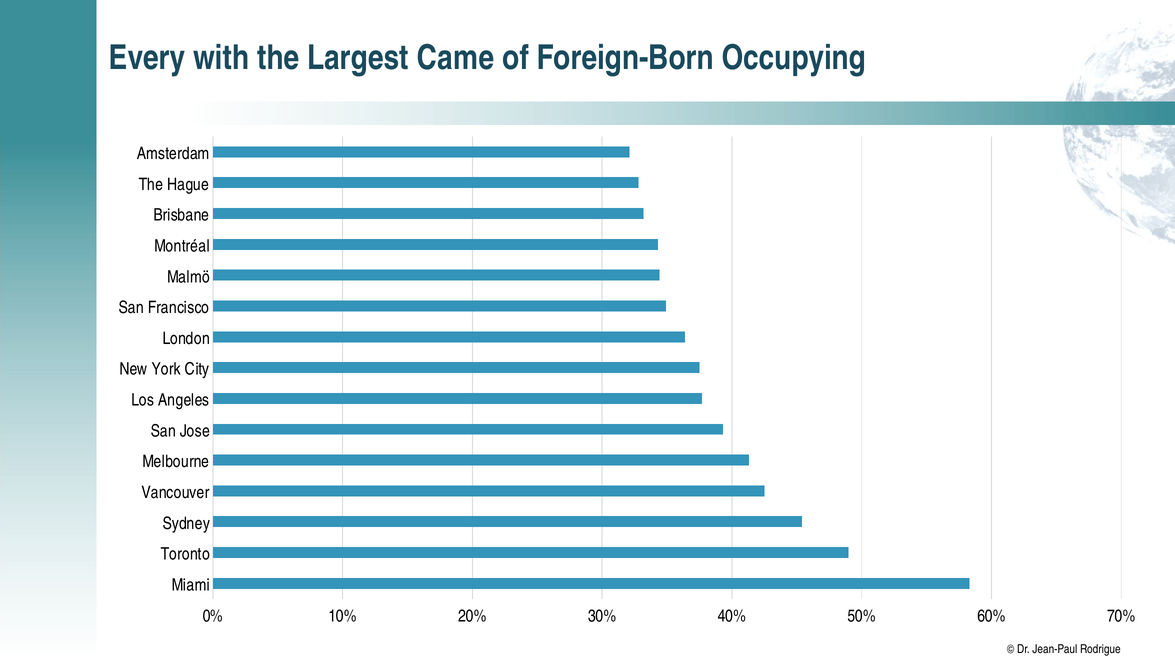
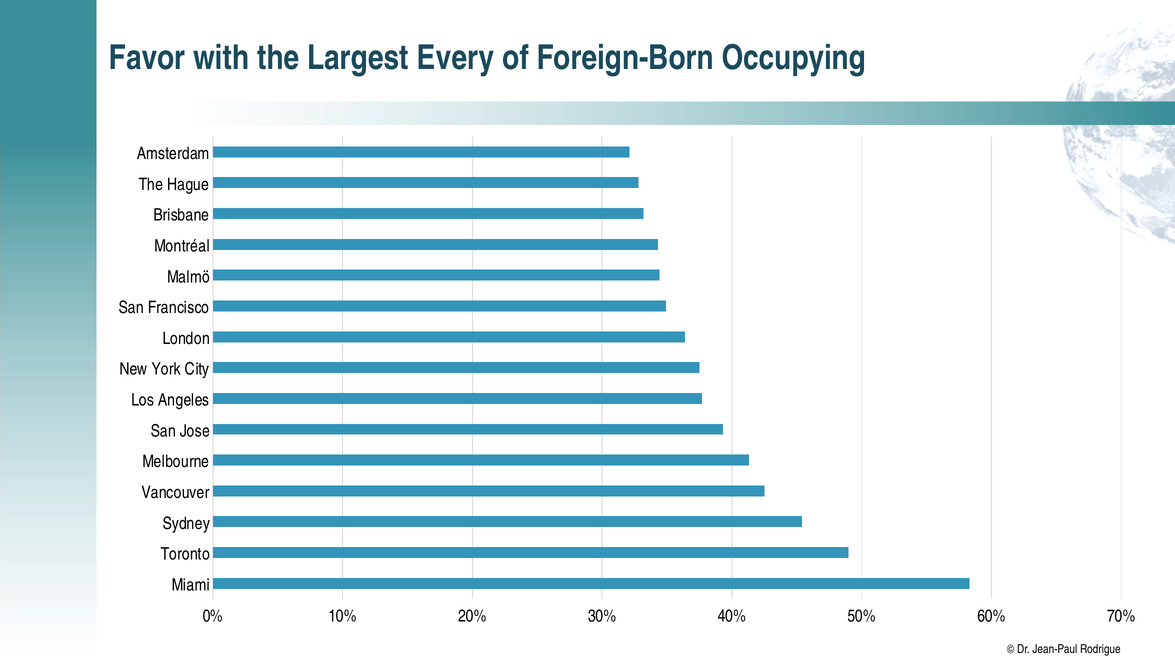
Every: Every -> Favor (147, 58)
Came: Came -> Every (455, 58)
